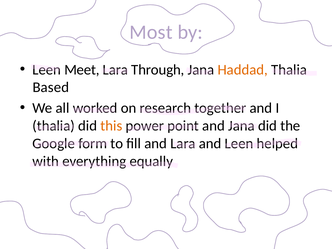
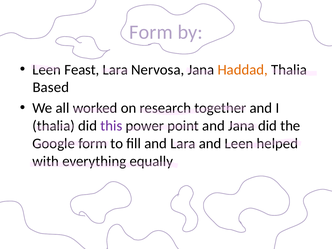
Most: Most -> Form (151, 32)
Meet: Meet -> Feast (82, 70)
Through: Through -> Nervosa (158, 70)
this colour: orange -> purple (111, 126)
